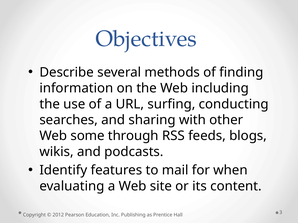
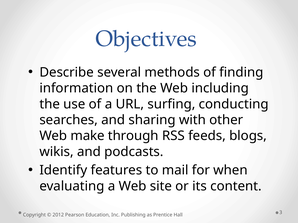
some: some -> make (88, 136)
